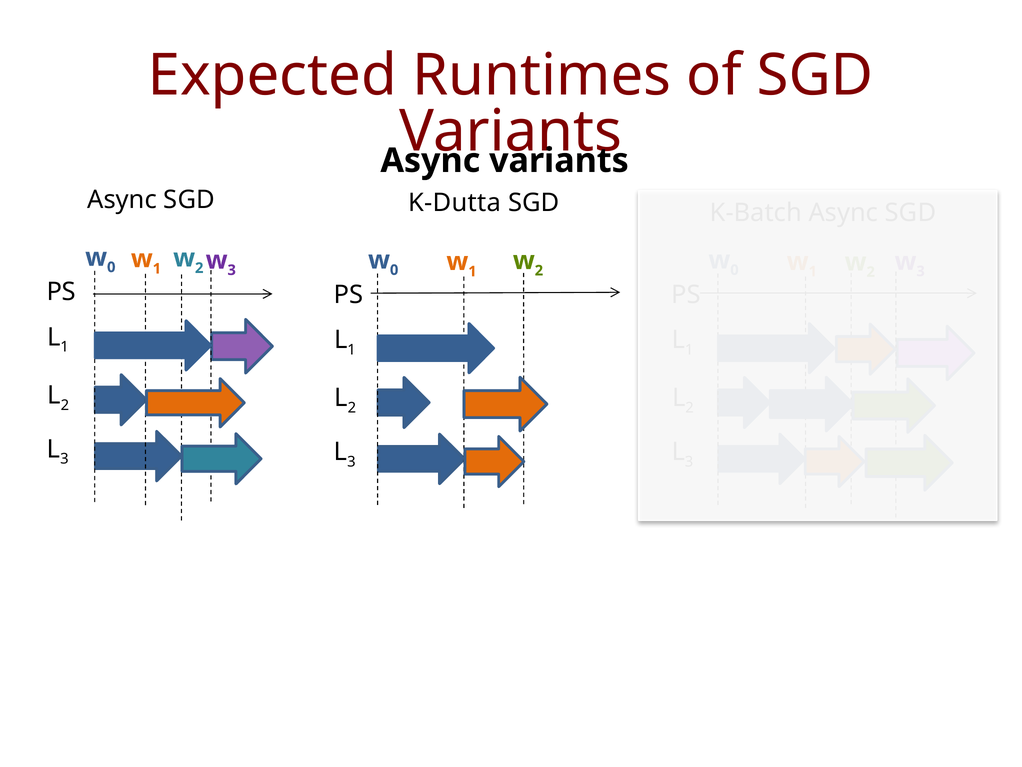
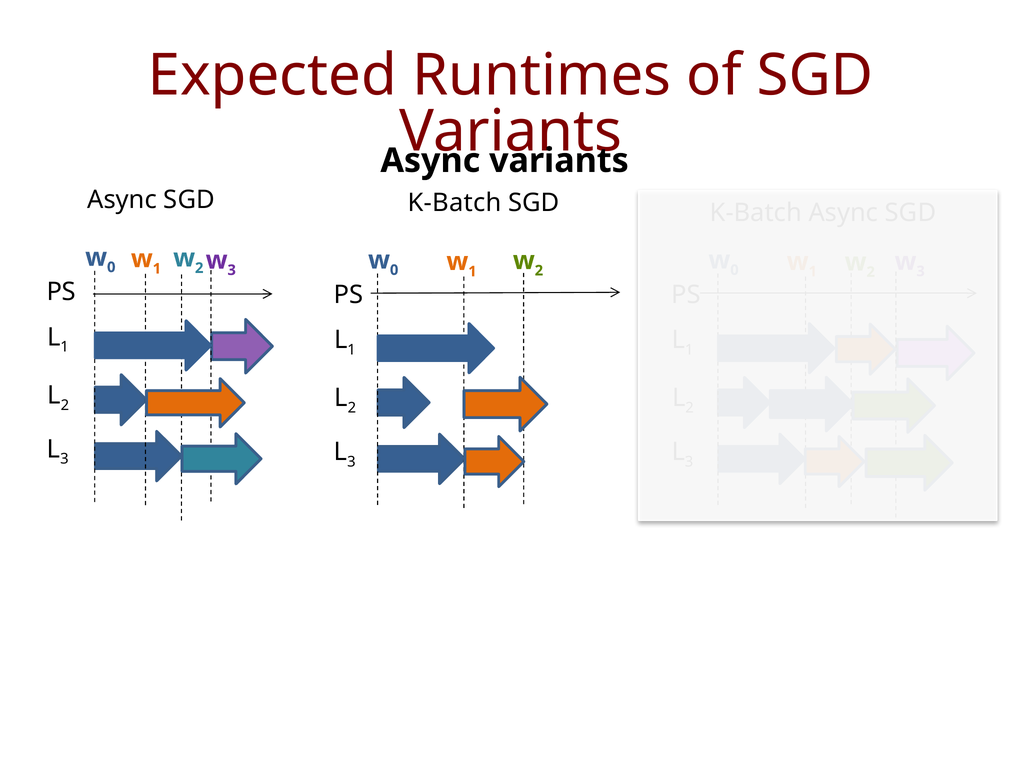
SGD K-Dutta: K-Dutta -> K-Batch (455, 203)
